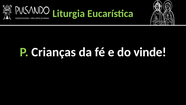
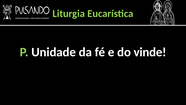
Crianças: Crianças -> Unidade (54, 52)
